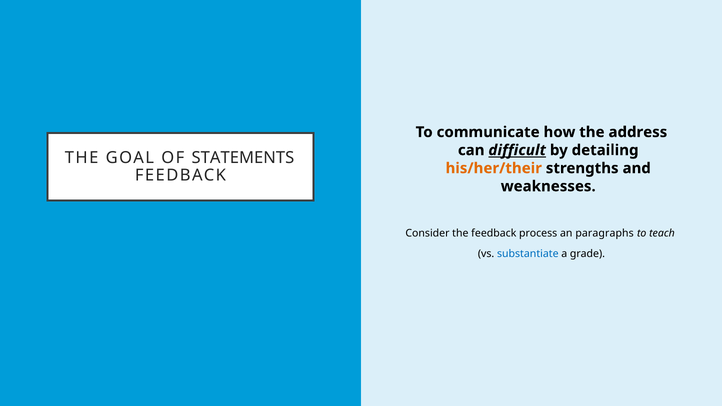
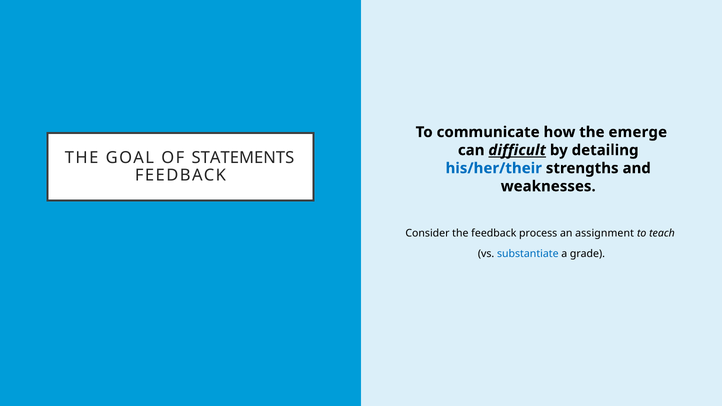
address: address -> emerge (638, 132)
his/her/their colour: orange -> blue (494, 168)
paragraphs: paragraphs -> assignment (605, 234)
